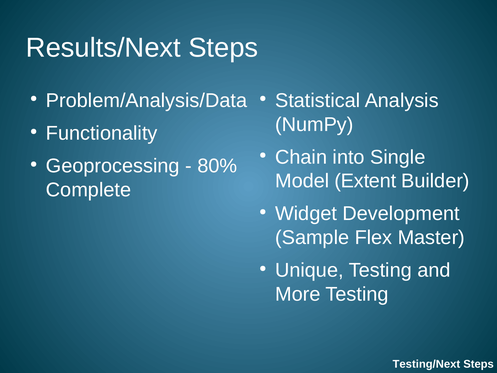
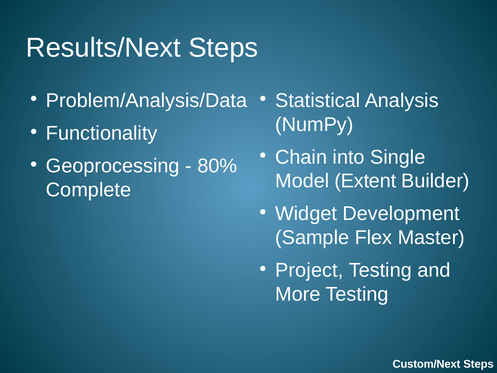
Unique: Unique -> Project (309, 270)
Testing/Next: Testing/Next -> Custom/Next (426, 364)
